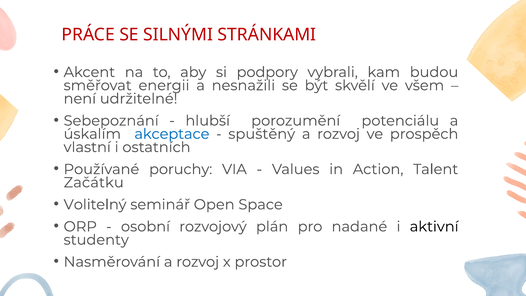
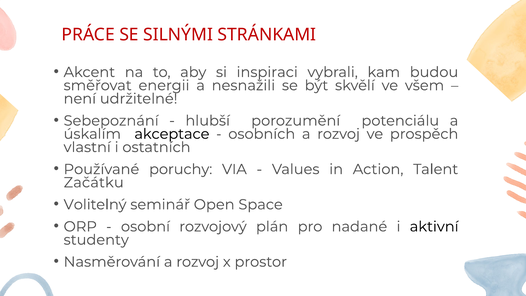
podpory: podpory -> inspiraci (267, 72)
akceptace colour: blue -> black (172, 134)
spuštěný: spuštěný -> osobních (262, 134)
